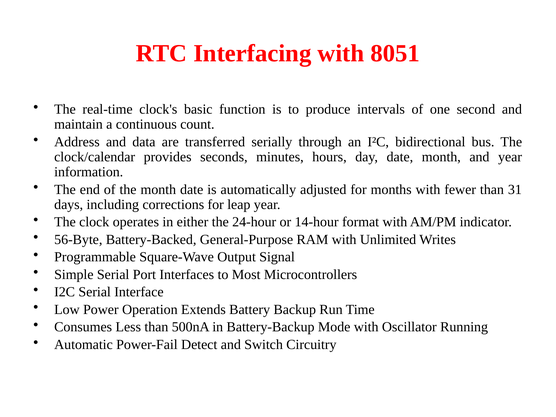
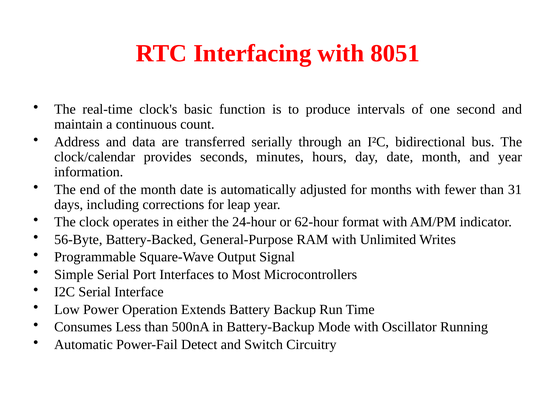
14-hour: 14-hour -> 62-hour (317, 222)
